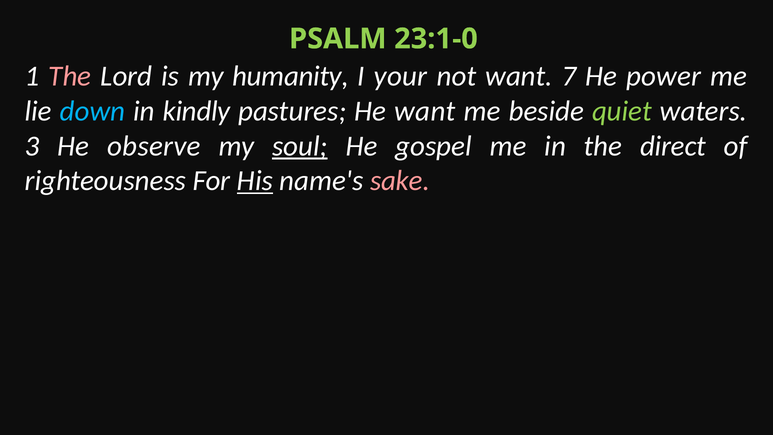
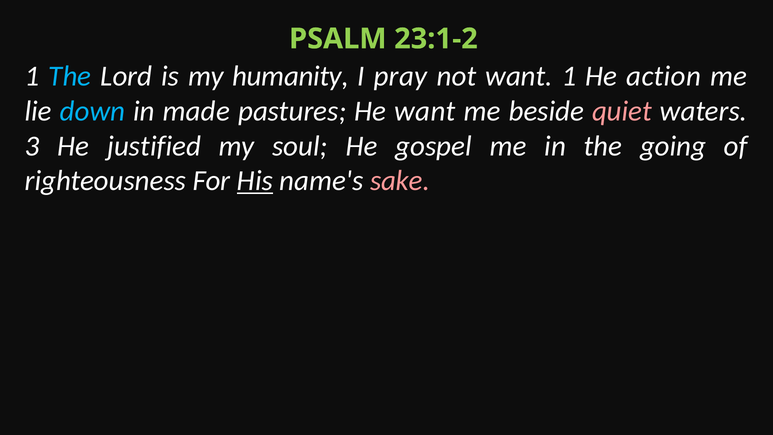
23:1-0: 23:1-0 -> 23:1-2 (436, 39)
The colour: pink -> light blue (70, 76)
your: your -> pray (401, 76)
want 7: 7 -> 1 (569, 76)
power: power -> action (664, 76)
kindly: kindly -> made (196, 111)
quiet colour: light green -> pink (622, 111)
observe: observe -> justified (154, 146)
soul underline: present -> none (300, 146)
direct: direct -> going (673, 146)
